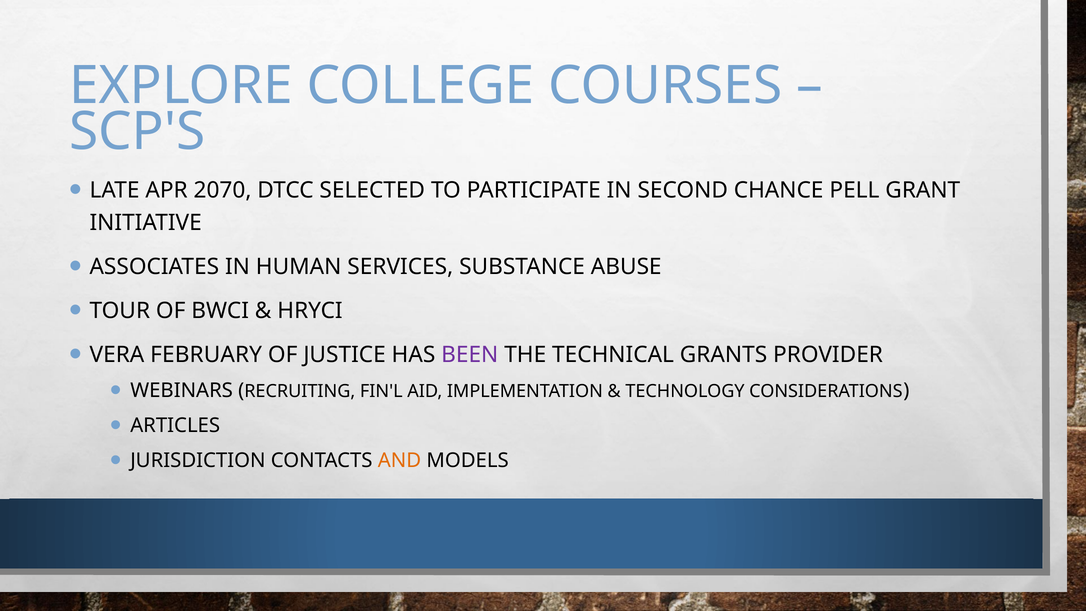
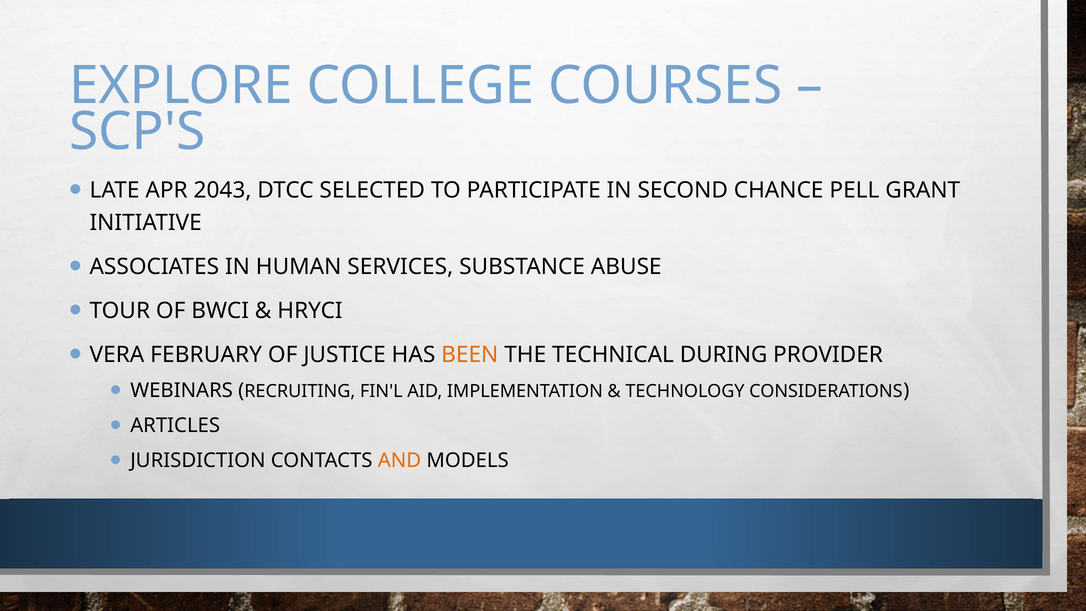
2070: 2070 -> 2043 (223, 190)
BEEN colour: purple -> orange (470, 354)
GRANTS: GRANTS -> DURING (724, 354)
